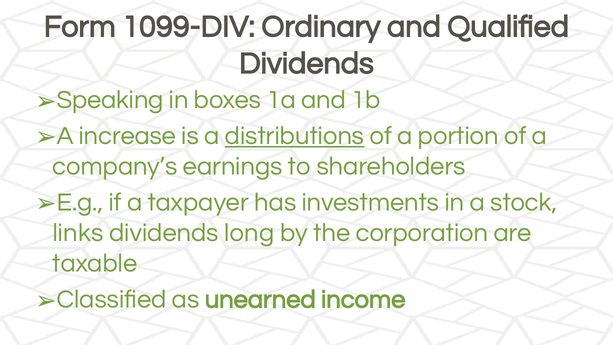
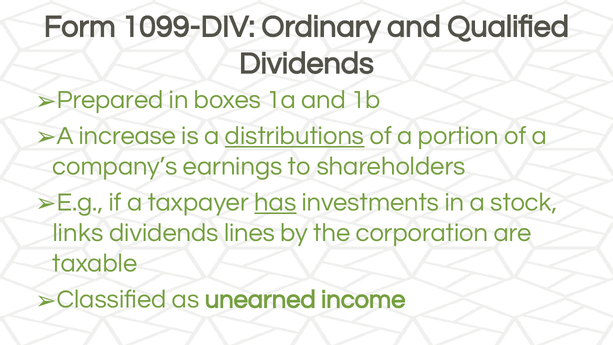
Speaking: Speaking -> Prepared (110, 100)
has underline: none -> present (275, 202)
long: long -> lines (250, 233)
